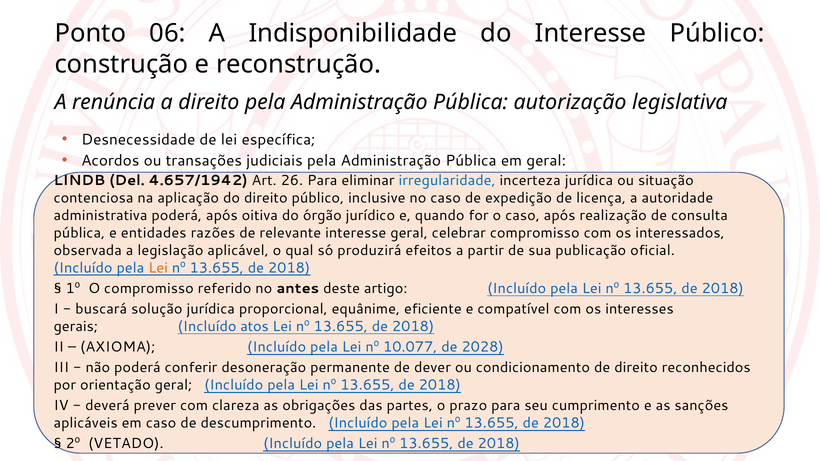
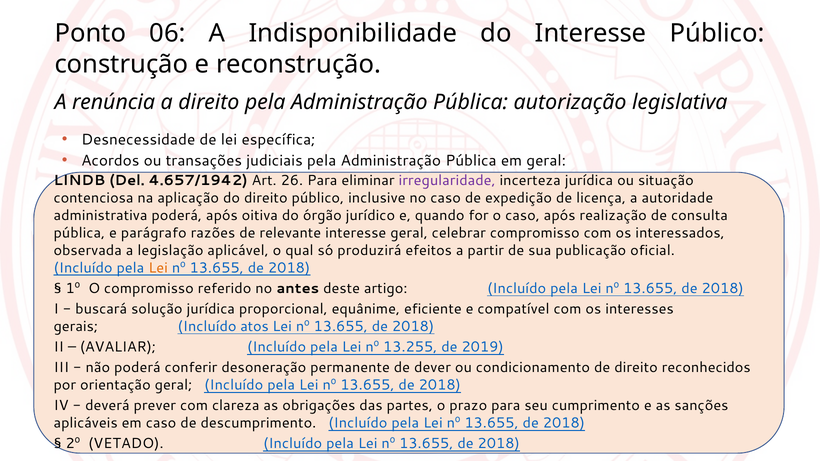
irregularidade colour: blue -> purple (447, 181)
entidades: entidades -> parágrafo (154, 233)
AXIOMA: AXIOMA -> AVALIAR (118, 347)
10.077: 10.077 -> 13.255 (410, 347)
2028: 2028 -> 2019 (483, 347)
